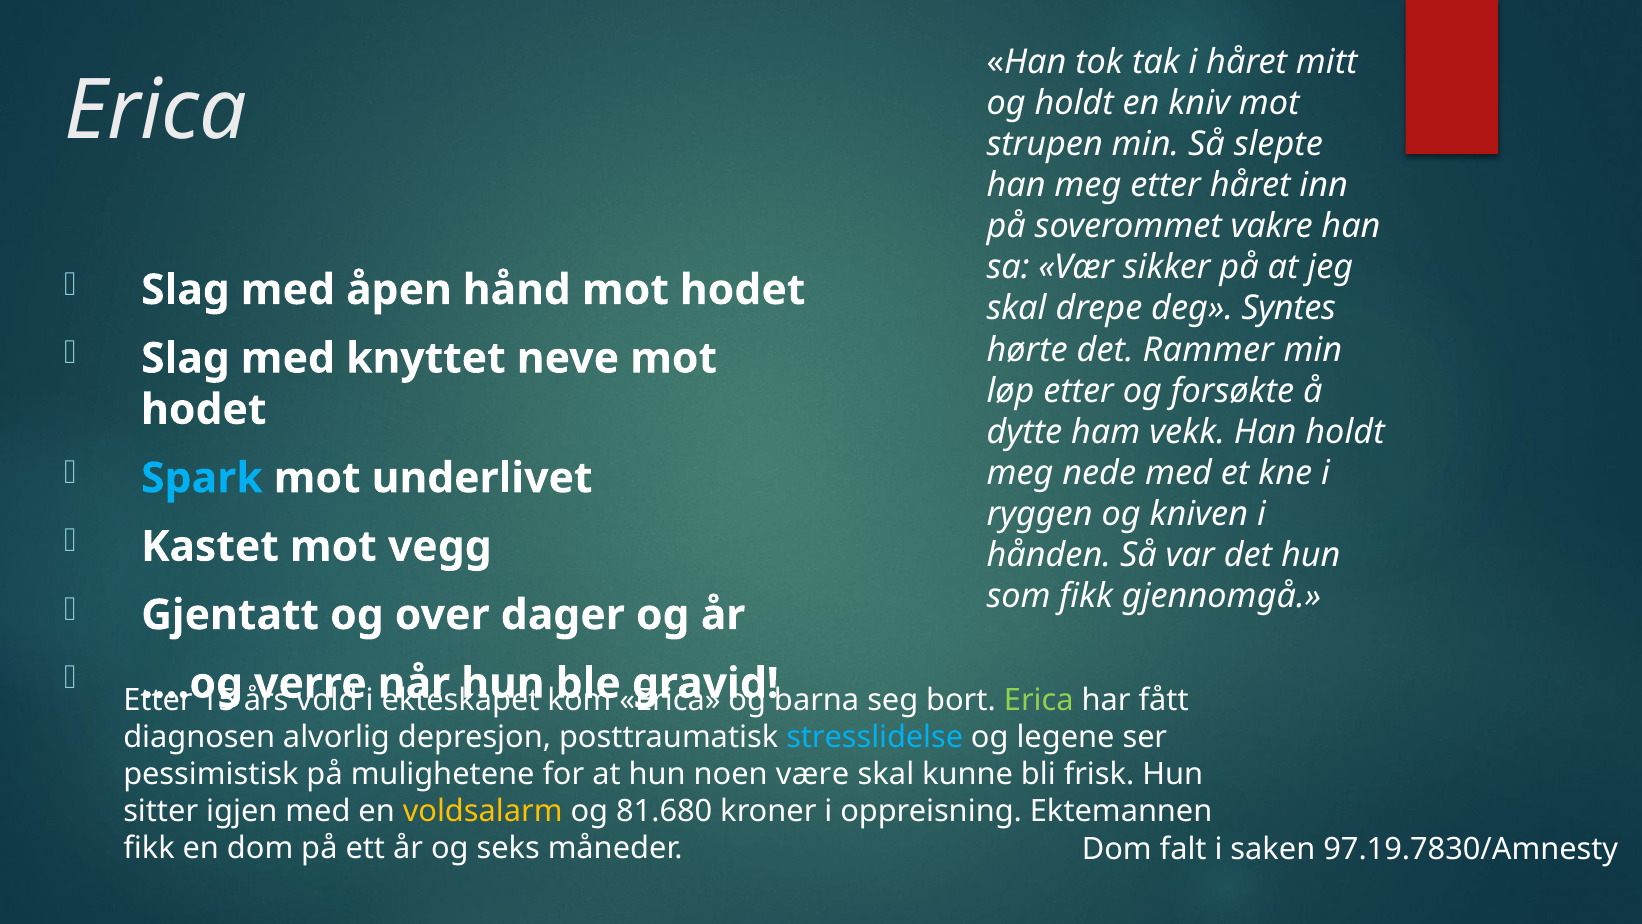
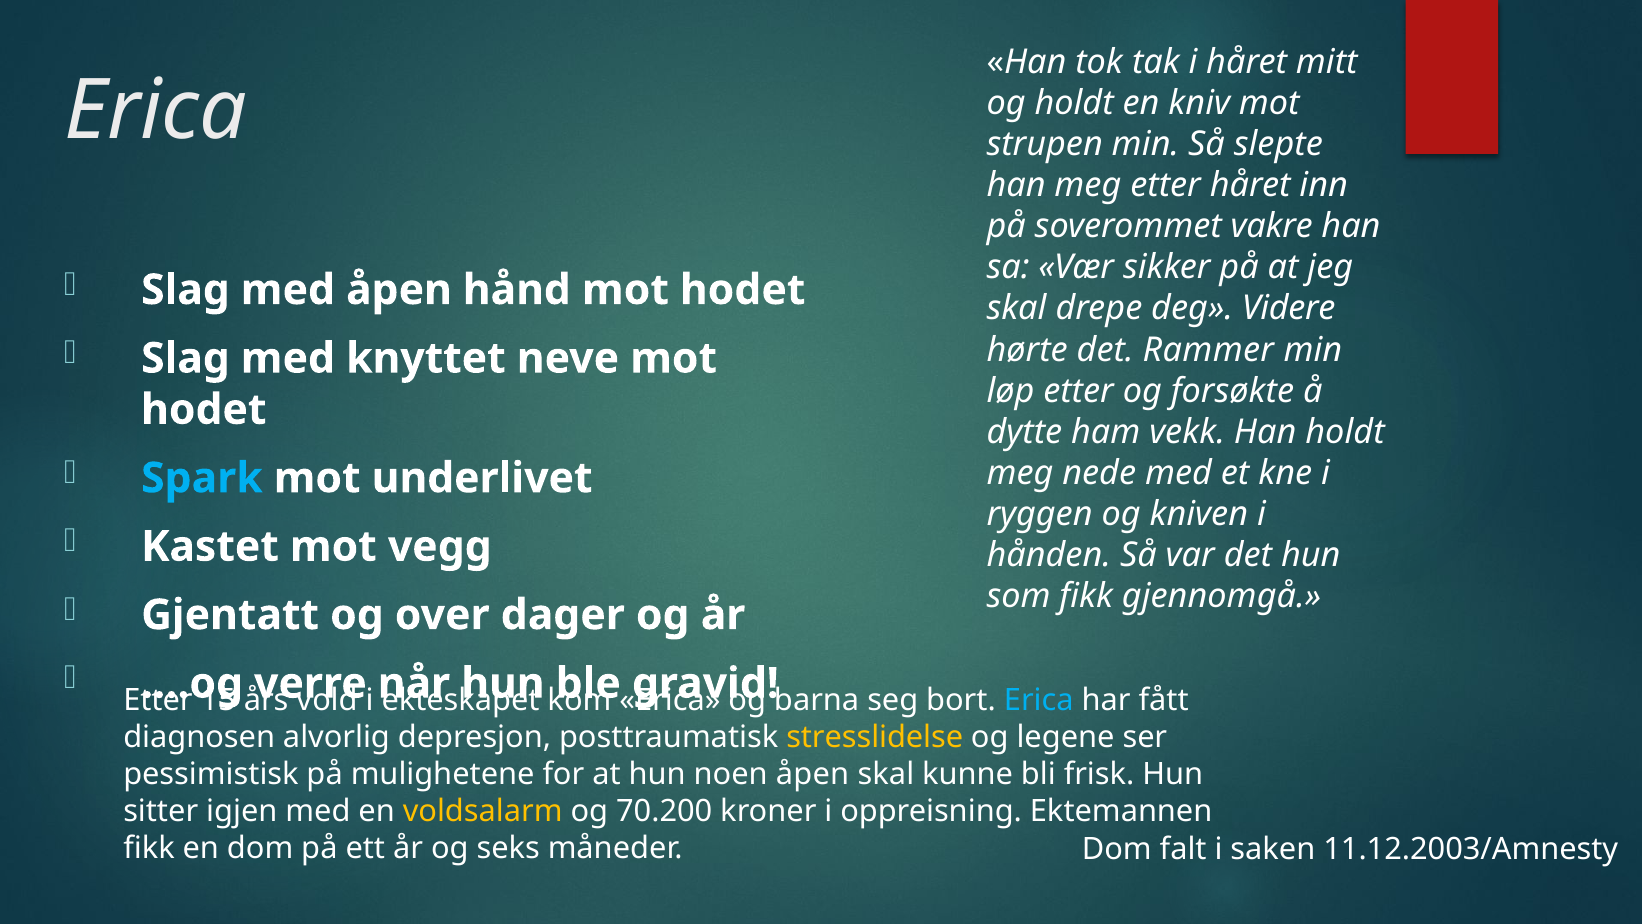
Syntes: Syntes -> Videre (1289, 309)
Erica colour: light green -> light blue (1039, 700)
stresslidelse colour: light blue -> yellow (875, 737)
noen være: være -> åpen (813, 774)
81.680: 81.680 -> 70.200 (664, 811)
97.19.7830/Amnesty: 97.19.7830/Amnesty -> 11.12.2003/Amnesty (1471, 849)
